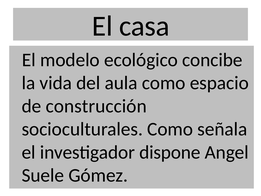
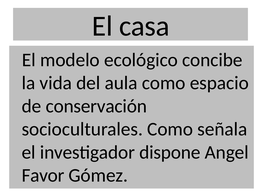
construcción: construcción -> conservación (96, 106)
Suele: Suele -> Favor (43, 175)
